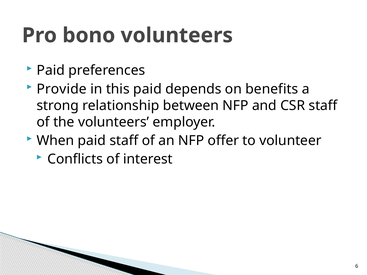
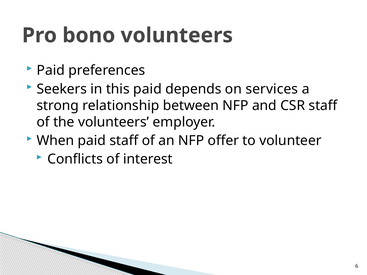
Provide: Provide -> Seekers (62, 89)
benefits: benefits -> services (272, 89)
